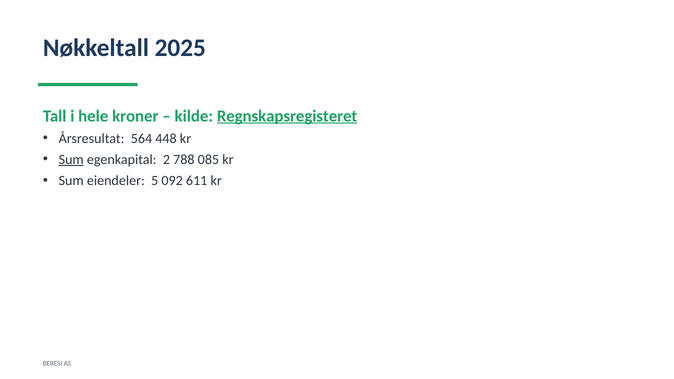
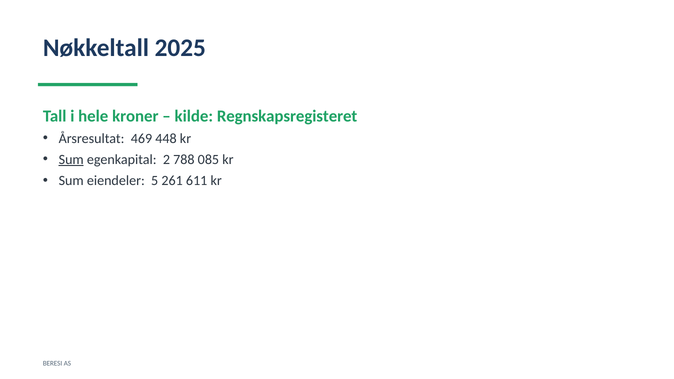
Regnskapsregisteret underline: present -> none (287, 116)
564: 564 -> 469 (141, 139)
092: 092 -> 261 (172, 181)
